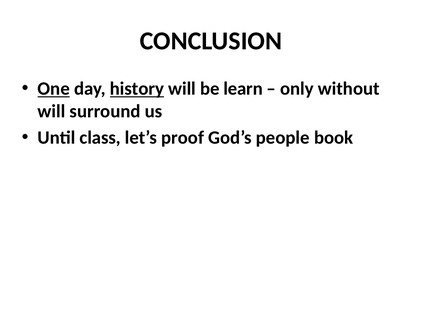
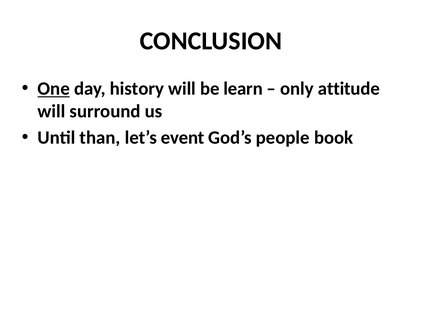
history underline: present -> none (137, 89)
without: without -> attitude (349, 89)
class: class -> than (100, 137)
proof: proof -> event (183, 137)
